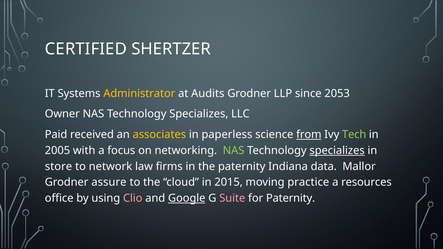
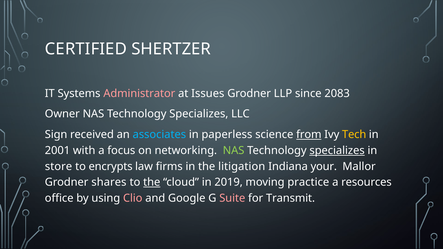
Administrator colour: yellow -> pink (139, 93)
Audits: Audits -> Issues (208, 93)
2053: 2053 -> 2083 (337, 93)
Paid: Paid -> Sign (56, 135)
associates colour: yellow -> light blue (159, 135)
Tech colour: light green -> yellow (354, 135)
2005: 2005 -> 2001 (57, 151)
network: network -> encrypts (111, 166)
the paternity: paternity -> litigation (242, 166)
data: data -> your (324, 166)
assure: assure -> shares (109, 182)
the underline: none -> present (152, 182)
2015: 2015 -> 2019 (229, 182)
Google underline: present -> none (187, 198)
for Paternity: Paternity -> Transmit (291, 198)
